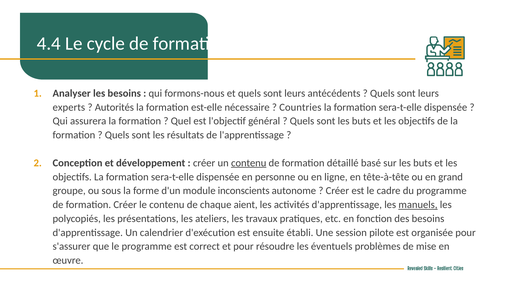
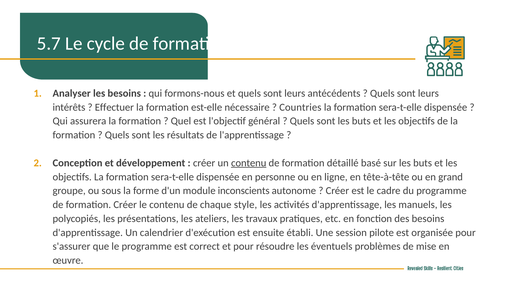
4.4: 4.4 -> 5.7 (49, 44)
experts: experts -> intérêts (69, 107)
Autorités: Autorités -> Effectuer (114, 107)
aient: aient -> style (246, 204)
manuels underline: present -> none (418, 204)
